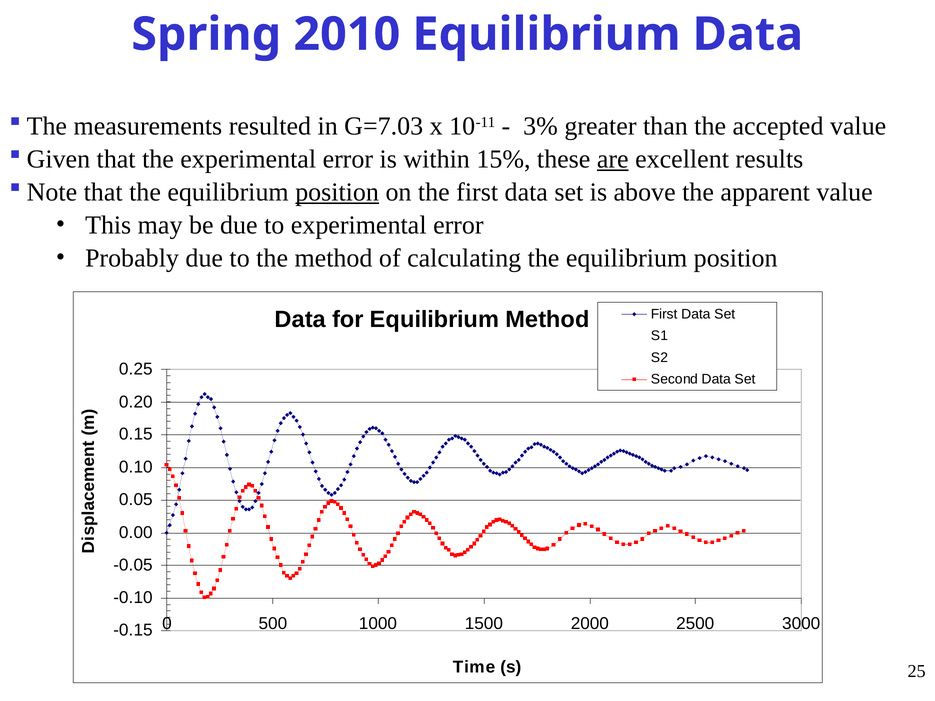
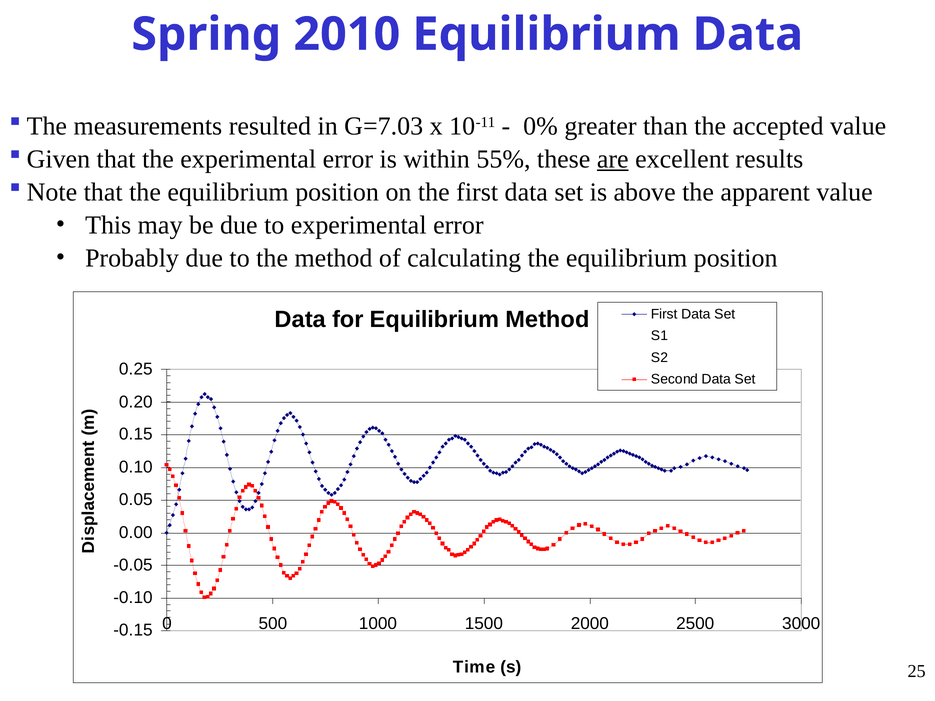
3%: 3% -> 0% (540, 126)
15%: 15% -> 55% (503, 159)
position underline: present -> none (337, 192)
